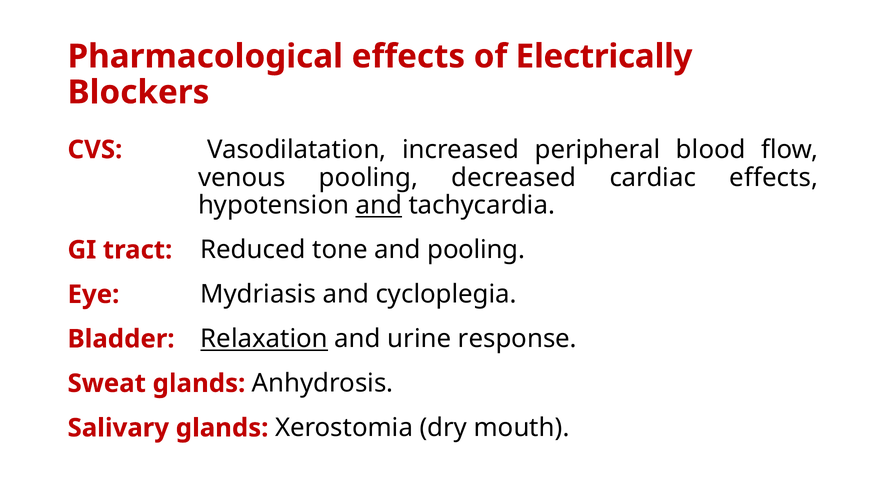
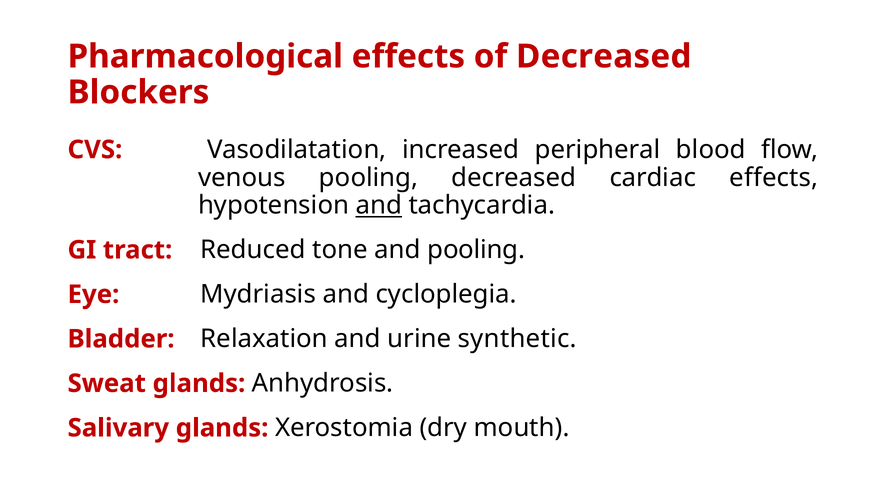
of Electrically: Electrically -> Decreased (604, 57)
Relaxation underline: present -> none (264, 339)
response: response -> synthetic (517, 339)
